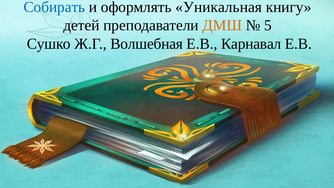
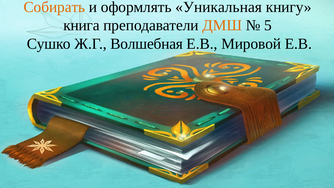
Собирать colour: blue -> orange (54, 7)
детей: детей -> книга (82, 25)
Карнавал: Карнавал -> Мировой (251, 44)
